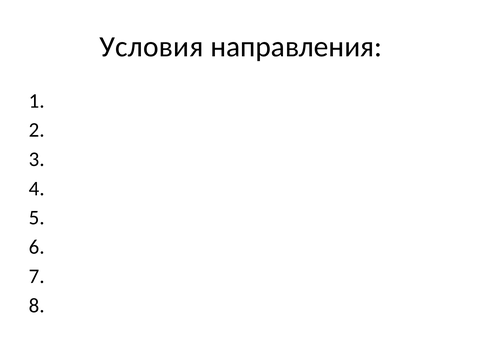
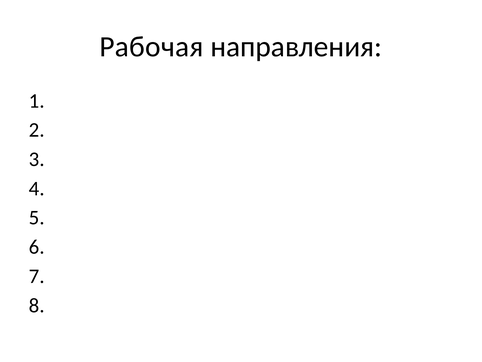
Условия: Условия -> Рабочая (151, 47)
